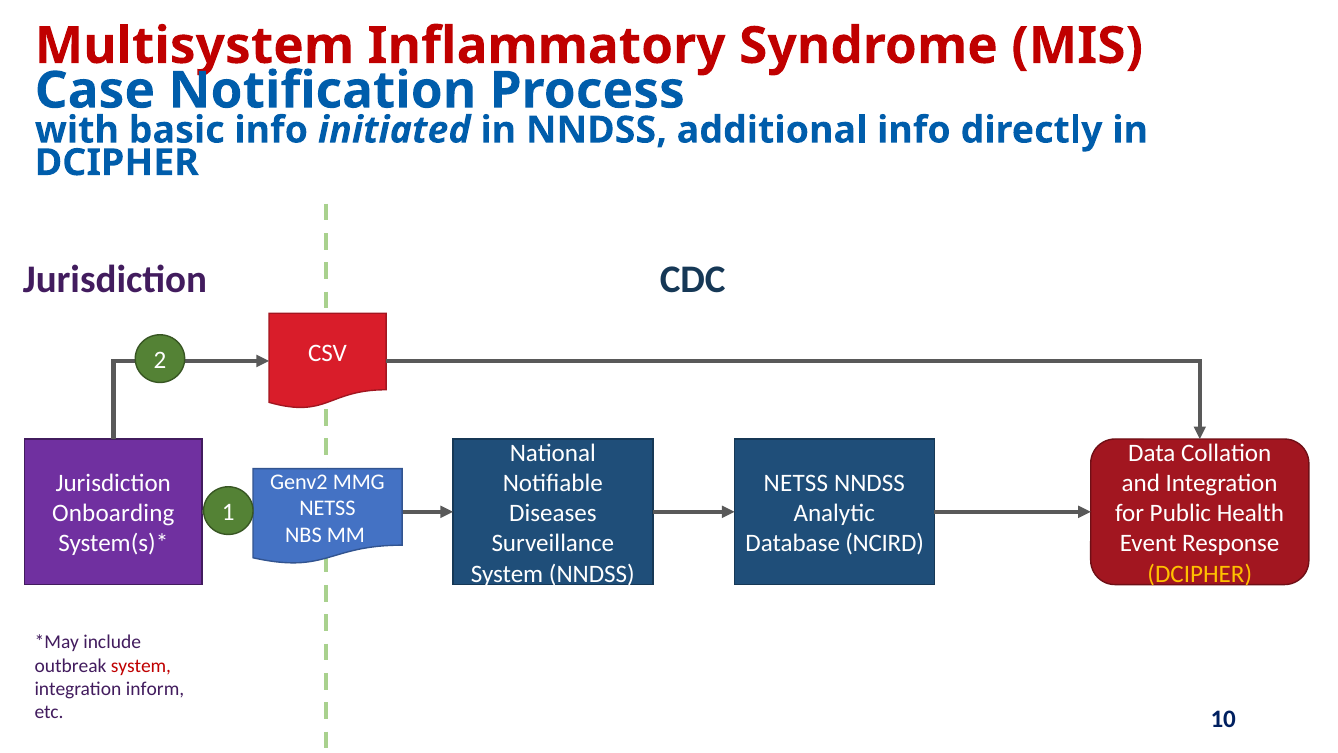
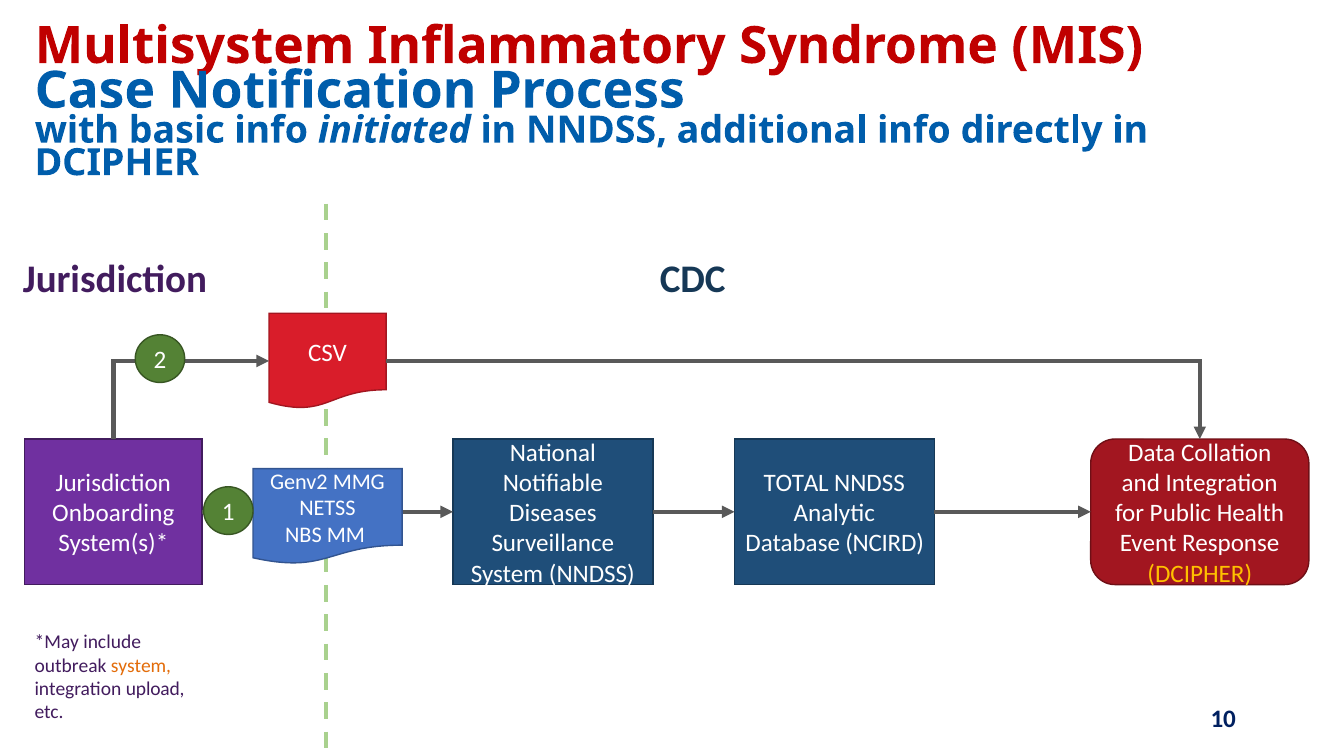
NETSS: NETSS -> TOTAL (796, 483)
system colour: red -> orange (141, 665)
inform: inform -> upload (155, 689)
